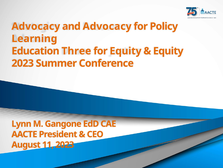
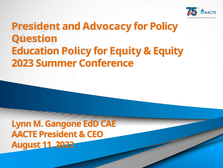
Advocacy: Advocacy -> President (36, 26)
Learning: Learning -> Question (34, 39)
Education Three: Three -> Policy (76, 51)
